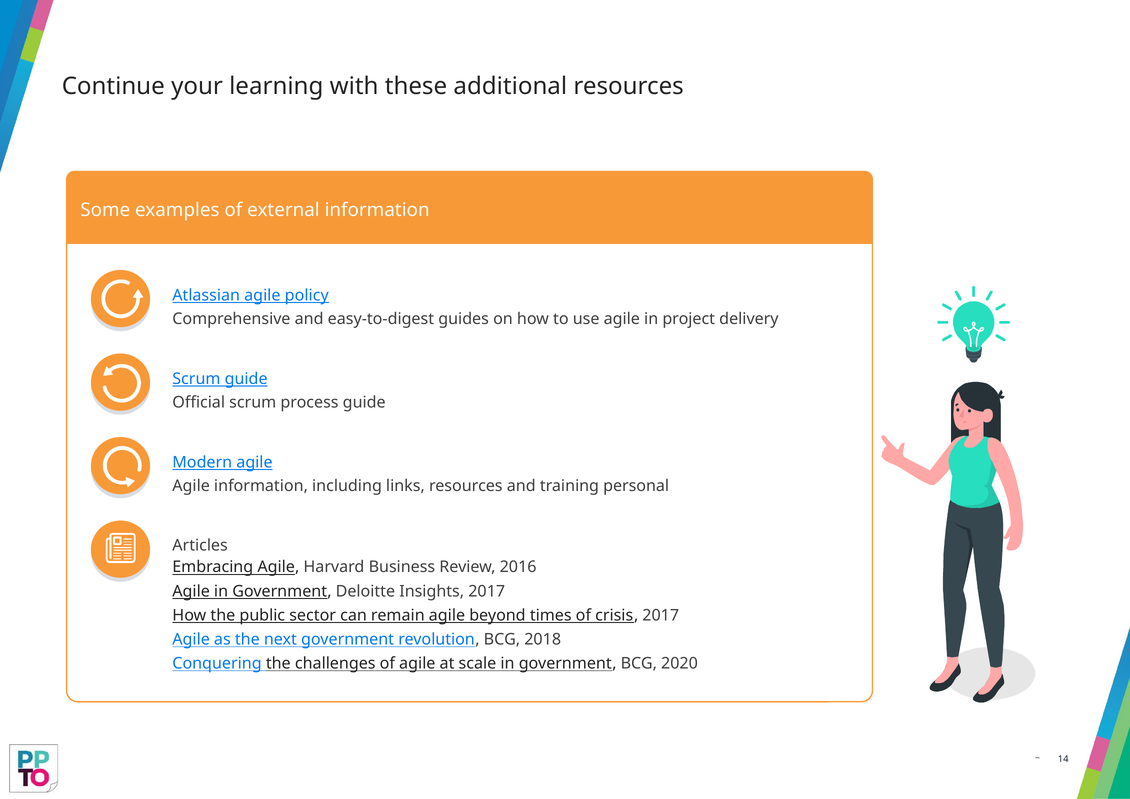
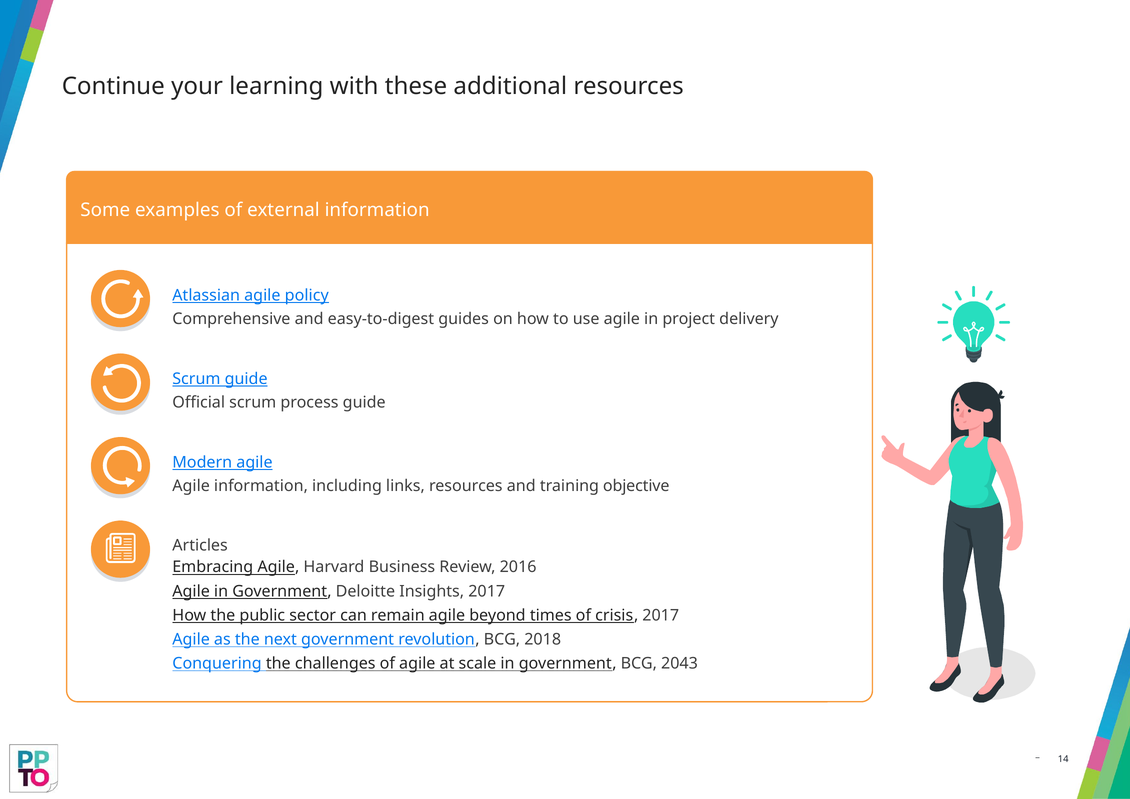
personal: personal -> objective (636, 486)
2020: 2020 -> 2043 (679, 663)
